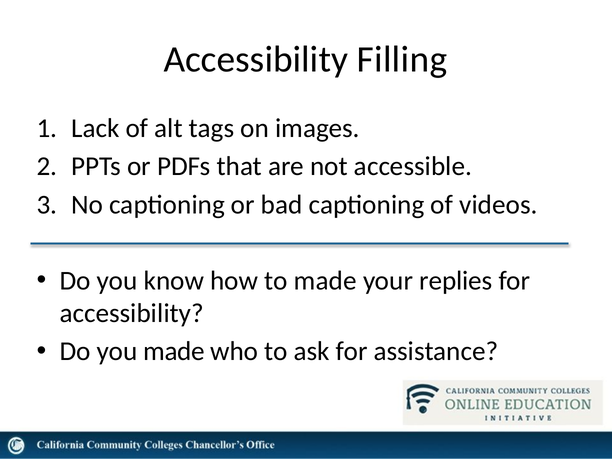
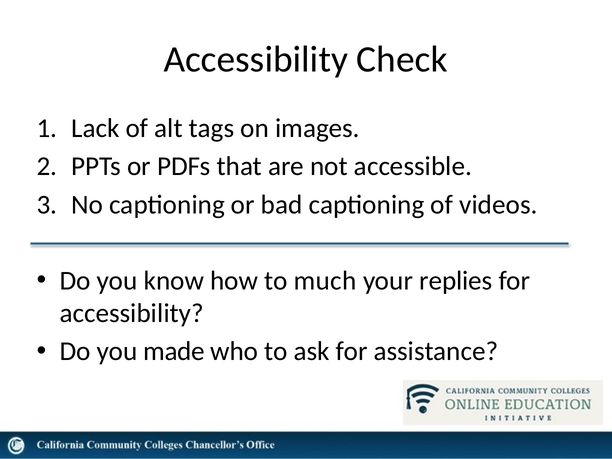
Filling: Filling -> Check (402, 59)
to made: made -> much (325, 281)
